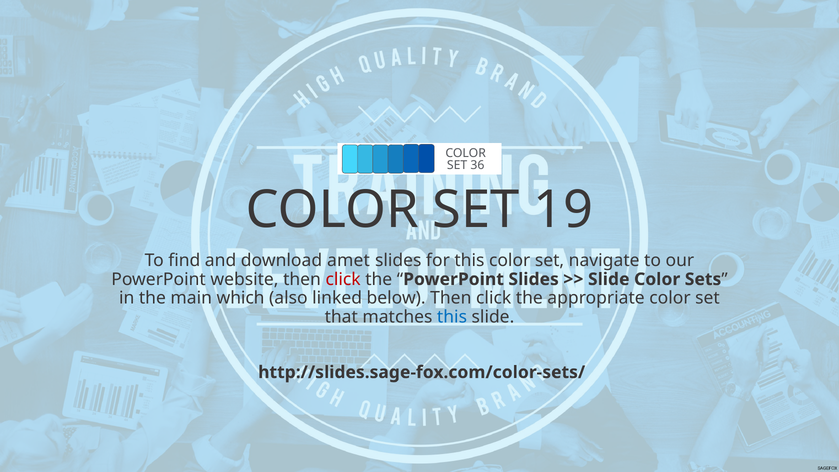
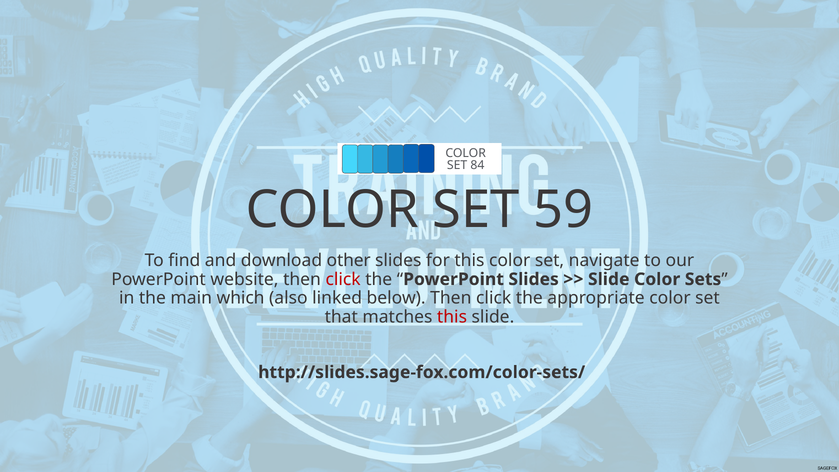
36: 36 -> 84 (477, 165)
19: 19 -> 59 (563, 210)
amet: amet -> other (349, 260)
this colour: blue -> red (452, 317)
